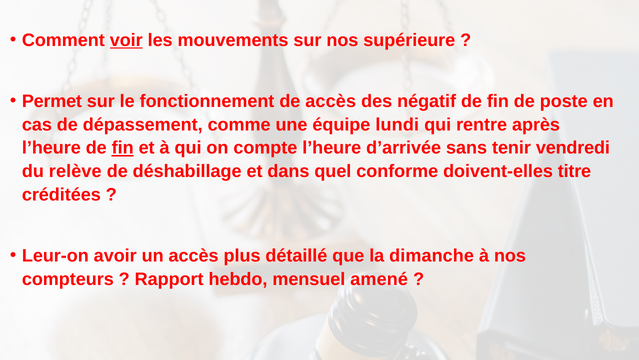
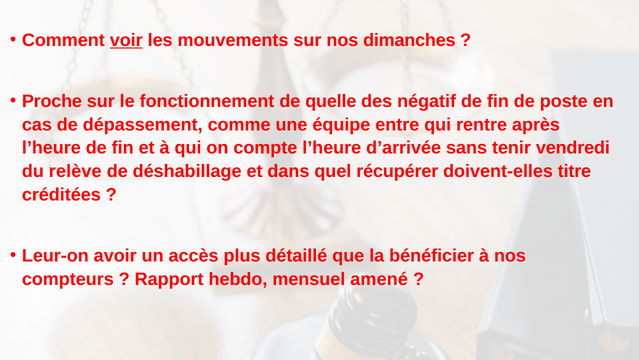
supérieure: supérieure -> dimanches (409, 40)
Permet: Permet -> Proche (52, 101)
de accès: accès -> quelle (331, 101)
lundi: lundi -> entre (397, 124)
fin underline: present -> none (123, 148)
conforme: conforme -> récupérer (397, 171)
dimanche: dimanche -> bénéficier (432, 256)
